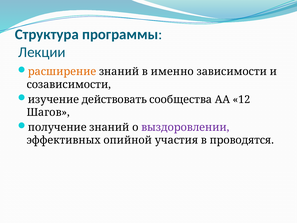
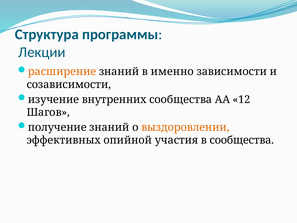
действовать: действовать -> внутренних (114, 99)
выздоровлении colour: purple -> orange (185, 127)
в проводятся: проводятся -> сообщества (242, 140)
